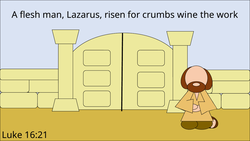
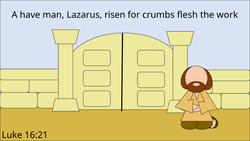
flesh: flesh -> have (30, 15)
wine: wine -> flesh (187, 15)
